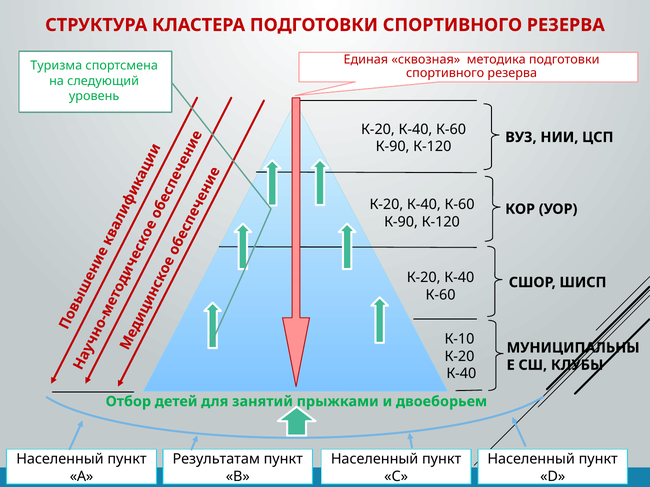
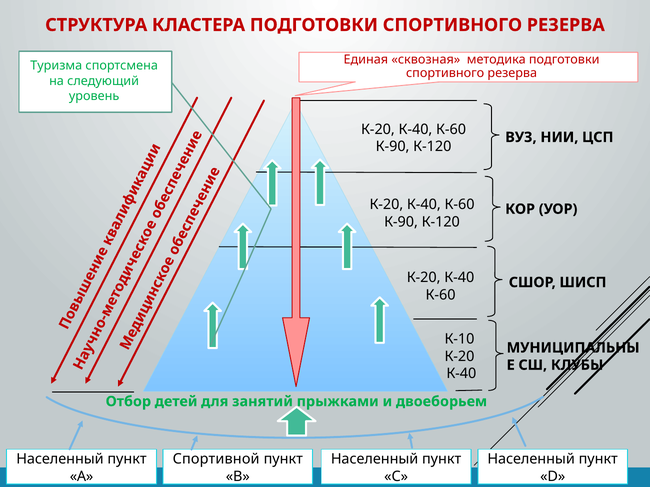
Результатам: Результатам -> Спортивной (216, 460)
